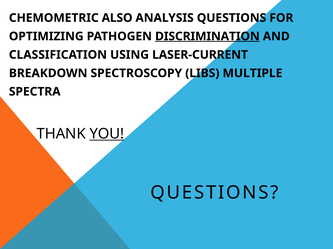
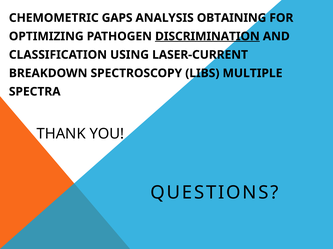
ALSO: ALSO -> GAPS (117, 18)
ANALYSIS QUESTIONS: QUESTIONS -> OBTAINING (232, 18)
YOU underline: present -> none (107, 134)
